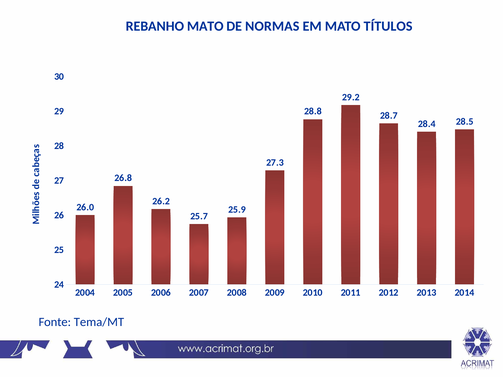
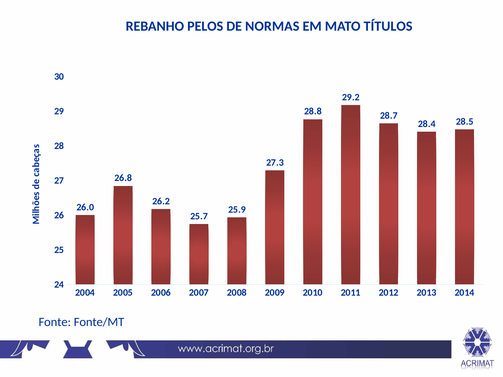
REBANHO MATO: MATO -> PELOS (205, 26)
Tema/MT: Tema/MT -> Fonte/MT (99, 322)
